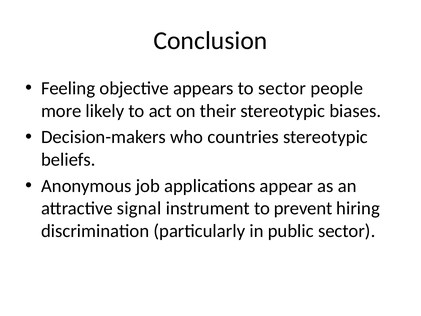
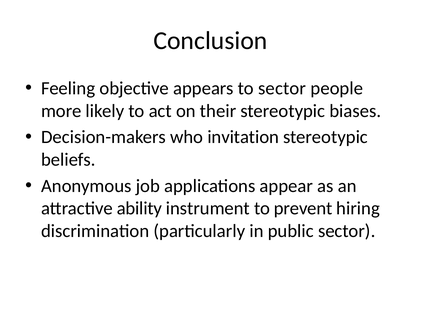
countries: countries -> invitation (243, 137)
signal: signal -> ability (139, 208)
